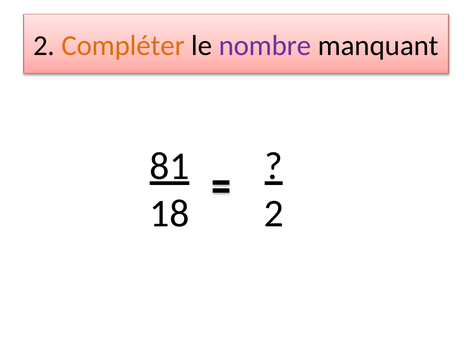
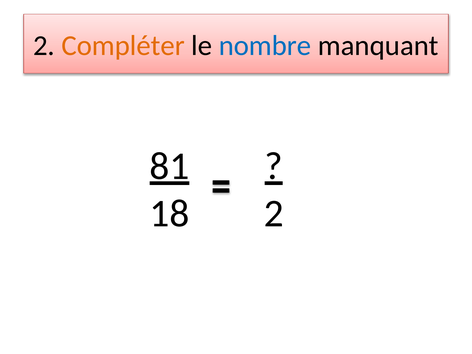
nombre colour: purple -> blue (265, 46)
